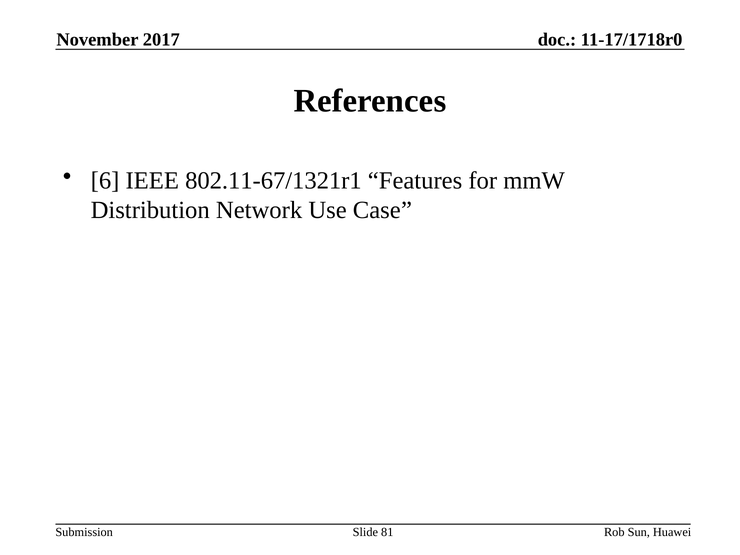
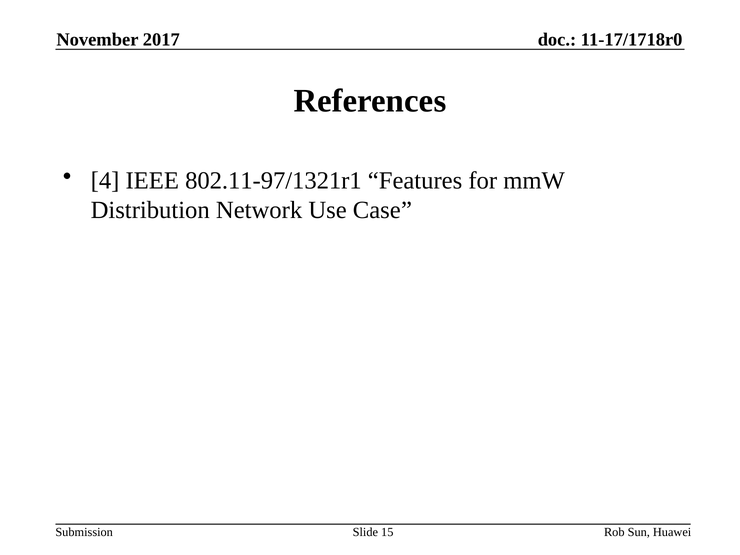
6: 6 -> 4 (105, 181)
802.11-67/1321r1: 802.11-67/1321r1 -> 802.11-97/1321r1 (273, 181)
81: 81 -> 15 (387, 532)
